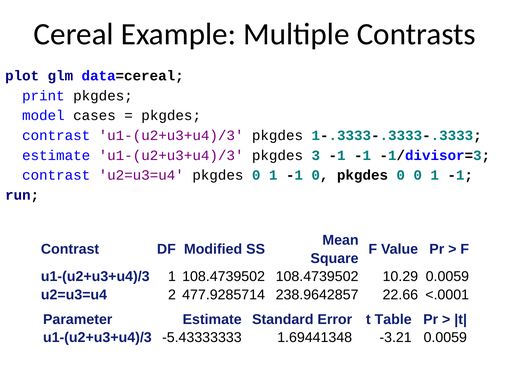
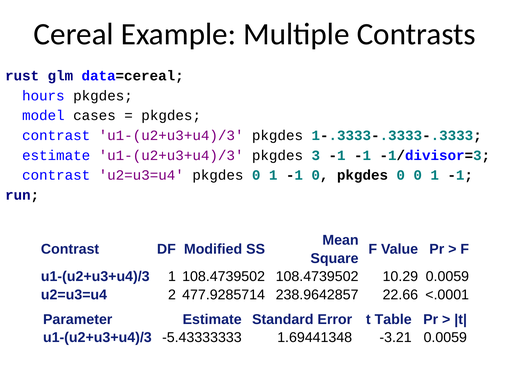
plot: plot -> rust (22, 76)
print: print -> hours (43, 96)
